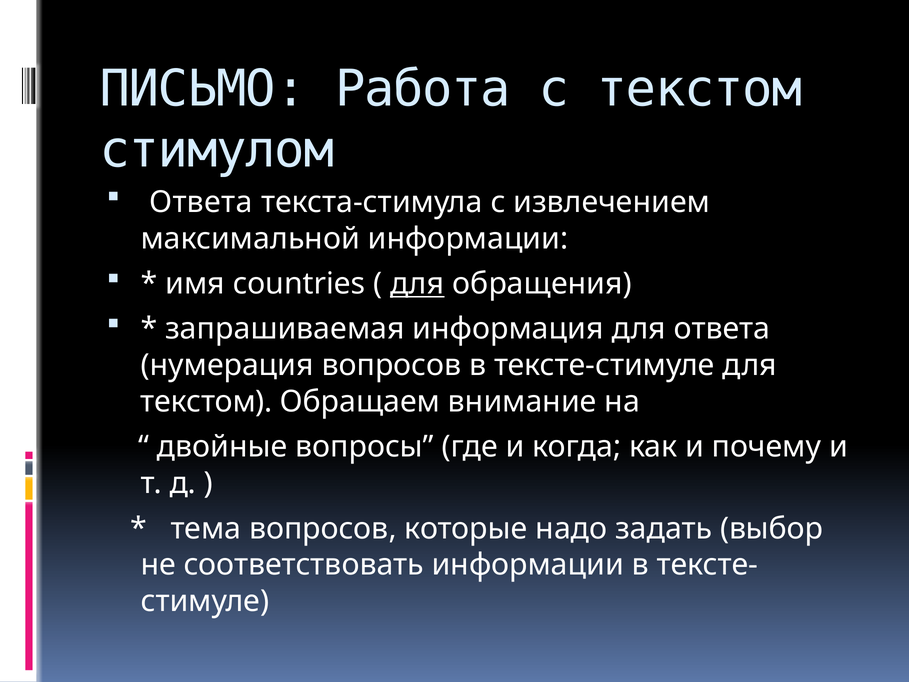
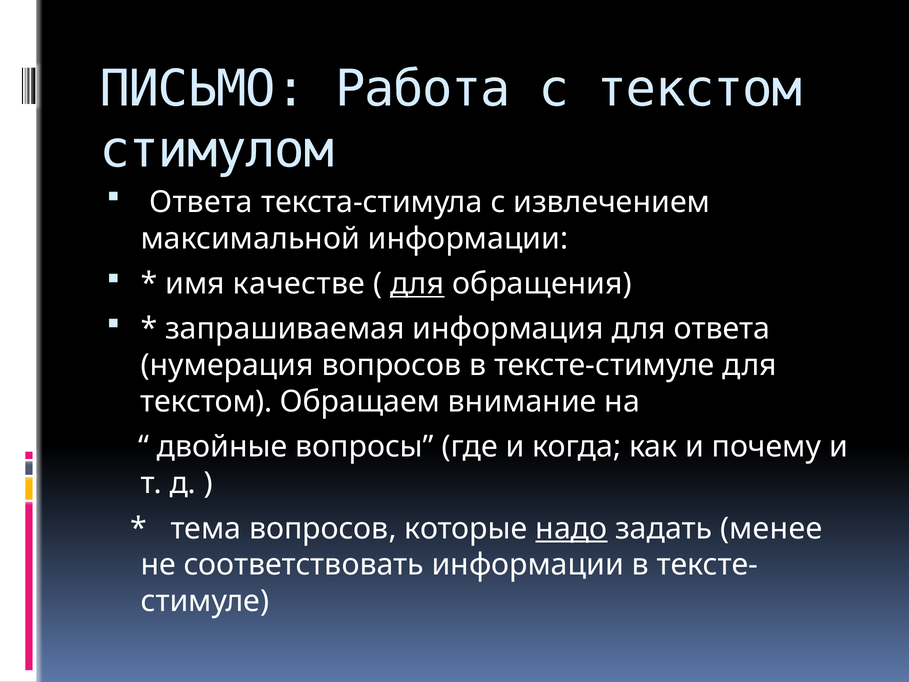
countries: countries -> качестве (299, 284)
надо underline: none -> present (571, 528)
выбор: выбор -> менее (771, 528)
